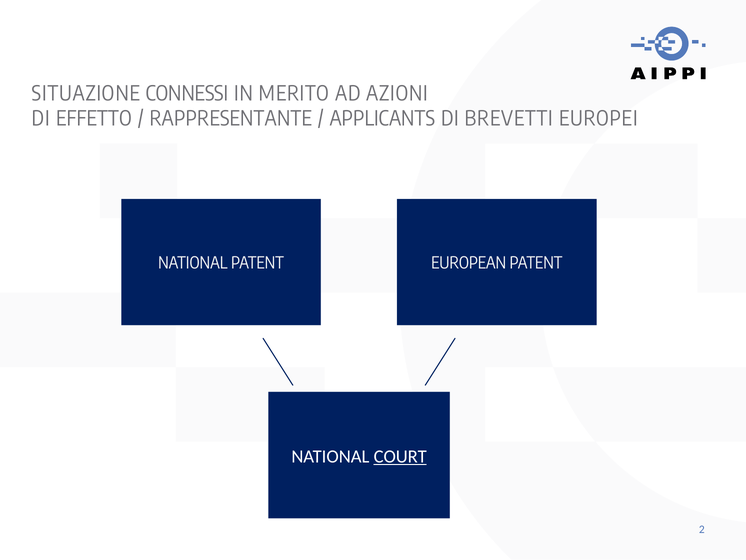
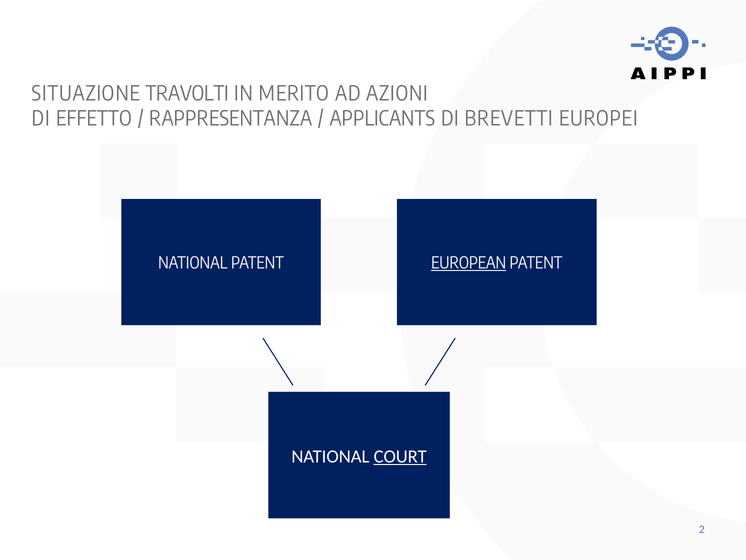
CONNESSI: CONNESSI -> TRAVOLTI (187, 94)
RAPPRESENTANTE: RAPPRESENTANTE -> RAPPRESENTANZA (231, 119)
EUROPEAN underline: none -> present (469, 263)
